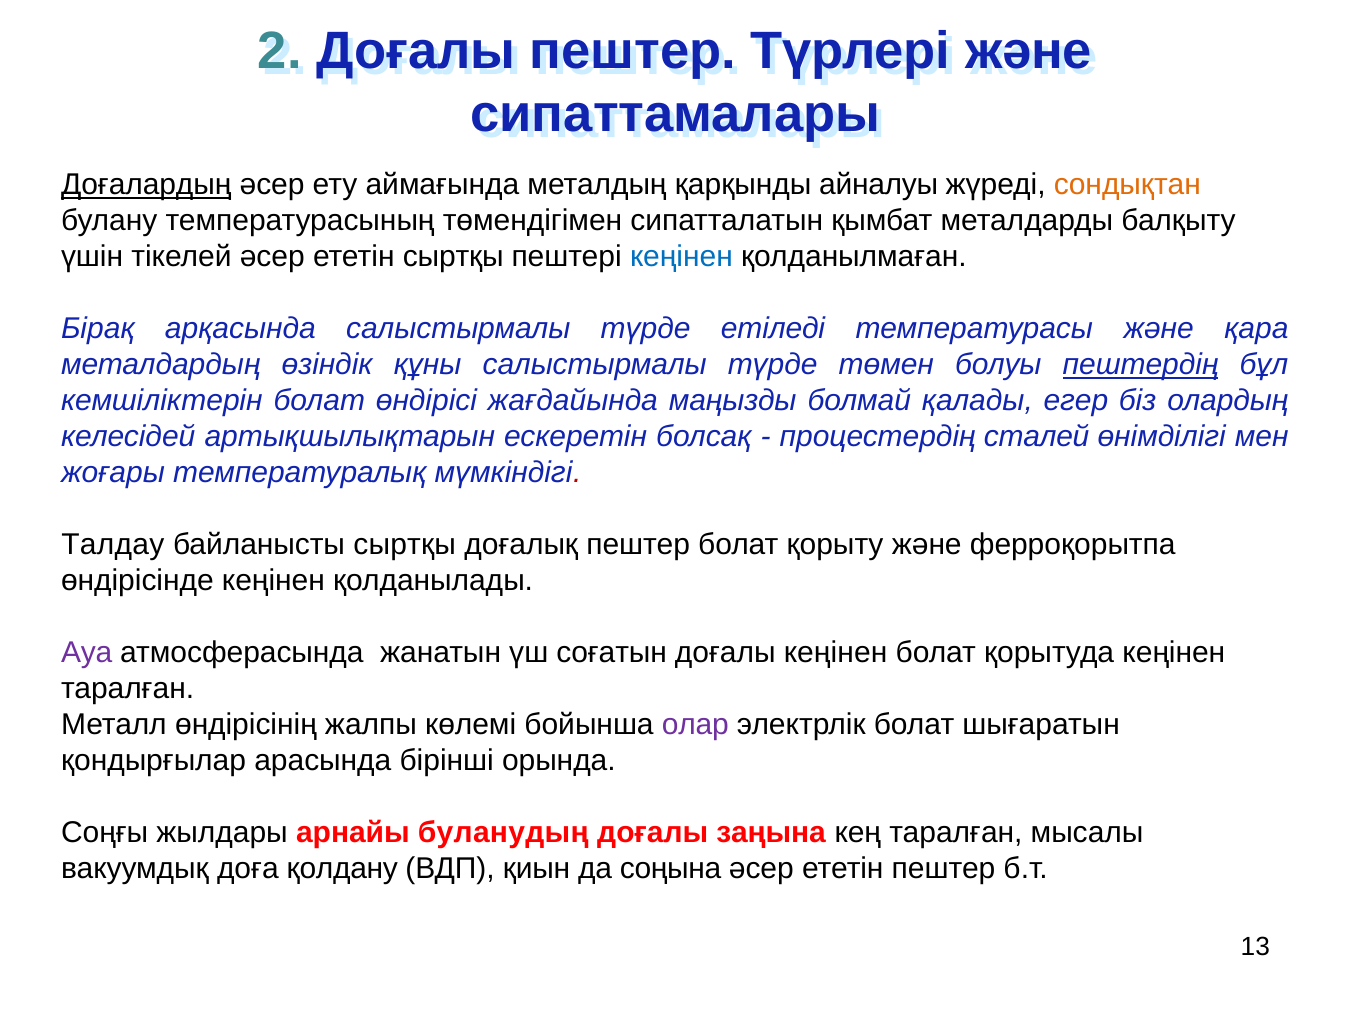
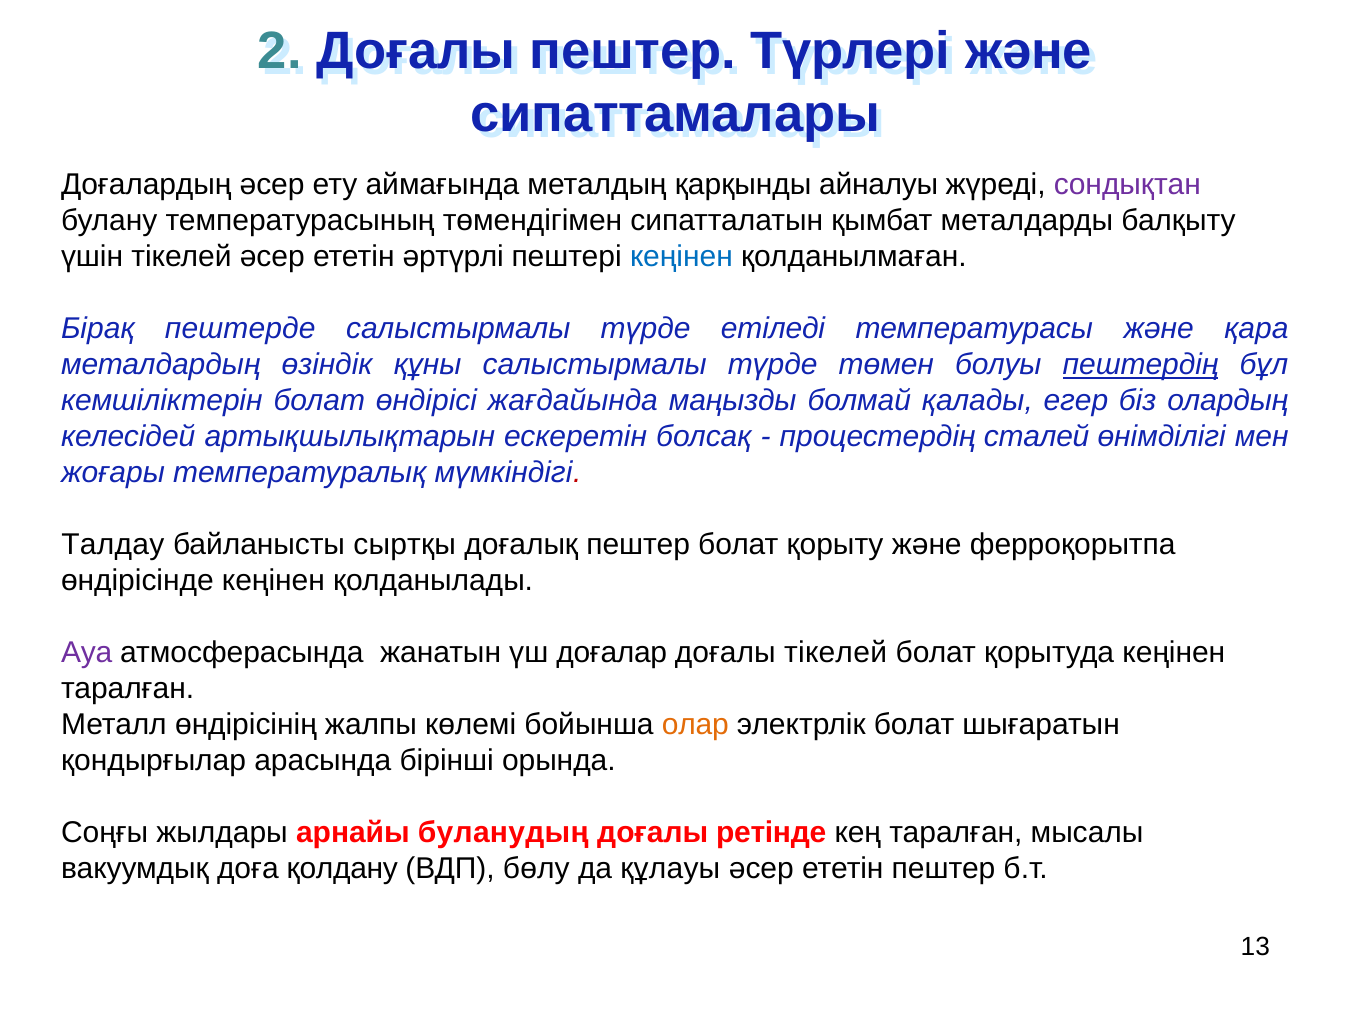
Доғалардың underline: present -> none (146, 185)
сондықтан colour: orange -> purple (1127, 185)
ететін сыртқы: сыртқы -> әртүрлі (453, 257)
арқасында: арқасында -> пештерде (240, 329)
соғатын: соғатын -> доғалар (612, 653)
доғалы кеңінен: кеңінен -> тікелей (836, 653)
олар colour: purple -> orange (695, 725)
заңына: заңына -> ретінде (771, 833)
қиын: қиын -> бөлу (536, 869)
соңына: соңына -> құлауы (670, 869)
